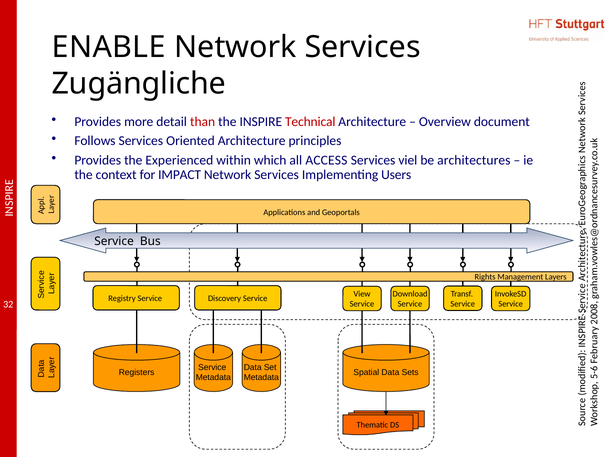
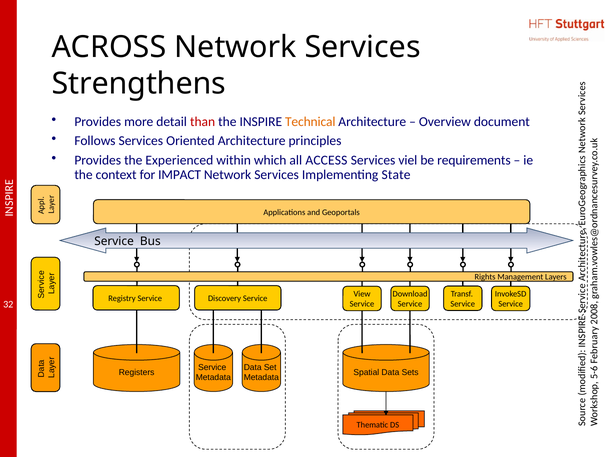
ENABLE: ENABLE -> ACROSS (109, 47)
Zugängliche: Zugängliche -> Strengthens (139, 84)
Technical colour: red -> orange (310, 122)
architectures: architectures -> requirements (474, 160)
Users: Users -> State (396, 175)
